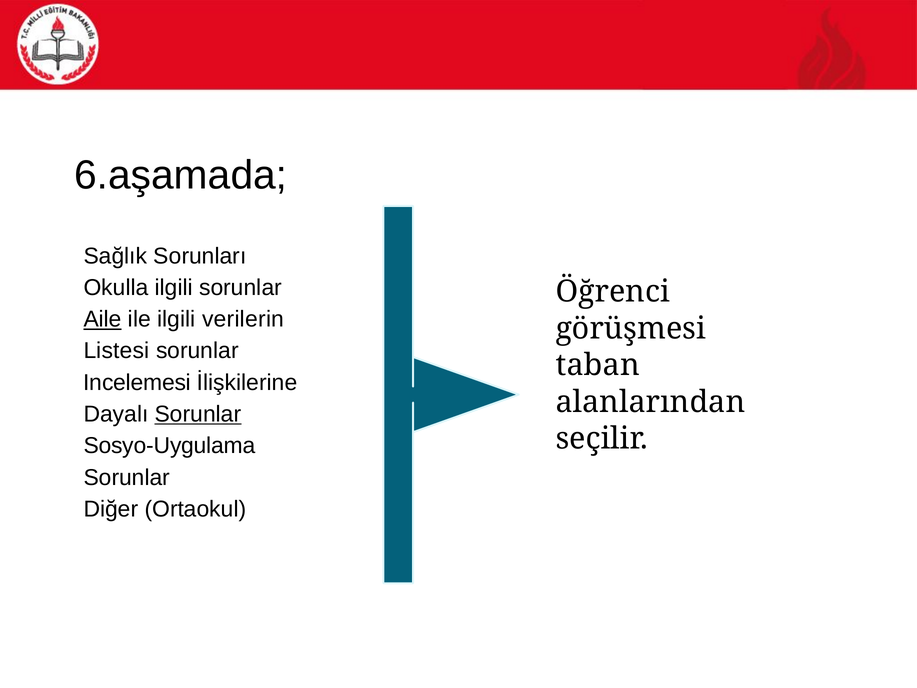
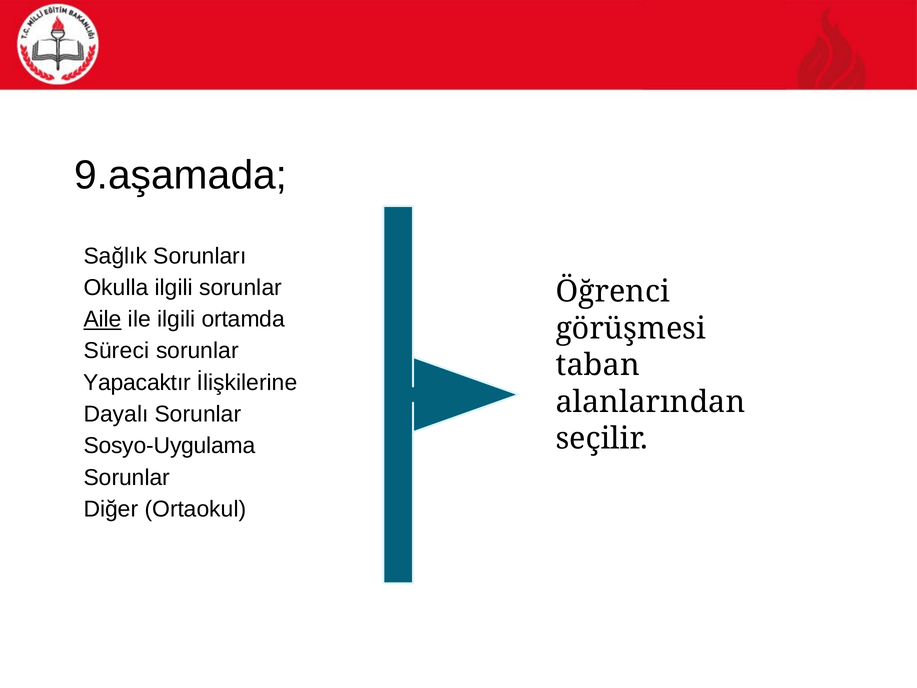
6.aşamada: 6.aşamada -> 9.aşamada (181, 175)
verilerin: verilerin -> ortamda (243, 319)
Listesi: Listesi -> Süreci (117, 351)
Incelemesi: Incelemesi -> Yapacaktır (137, 382)
Sorunlar underline: present -> none (198, 414)
